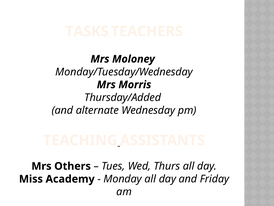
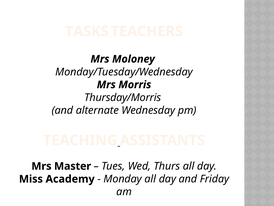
Thursday/Added: Thursday/Added -> Thursday/Morris (123, 97)
Others: Others -> Master (73, 166)
